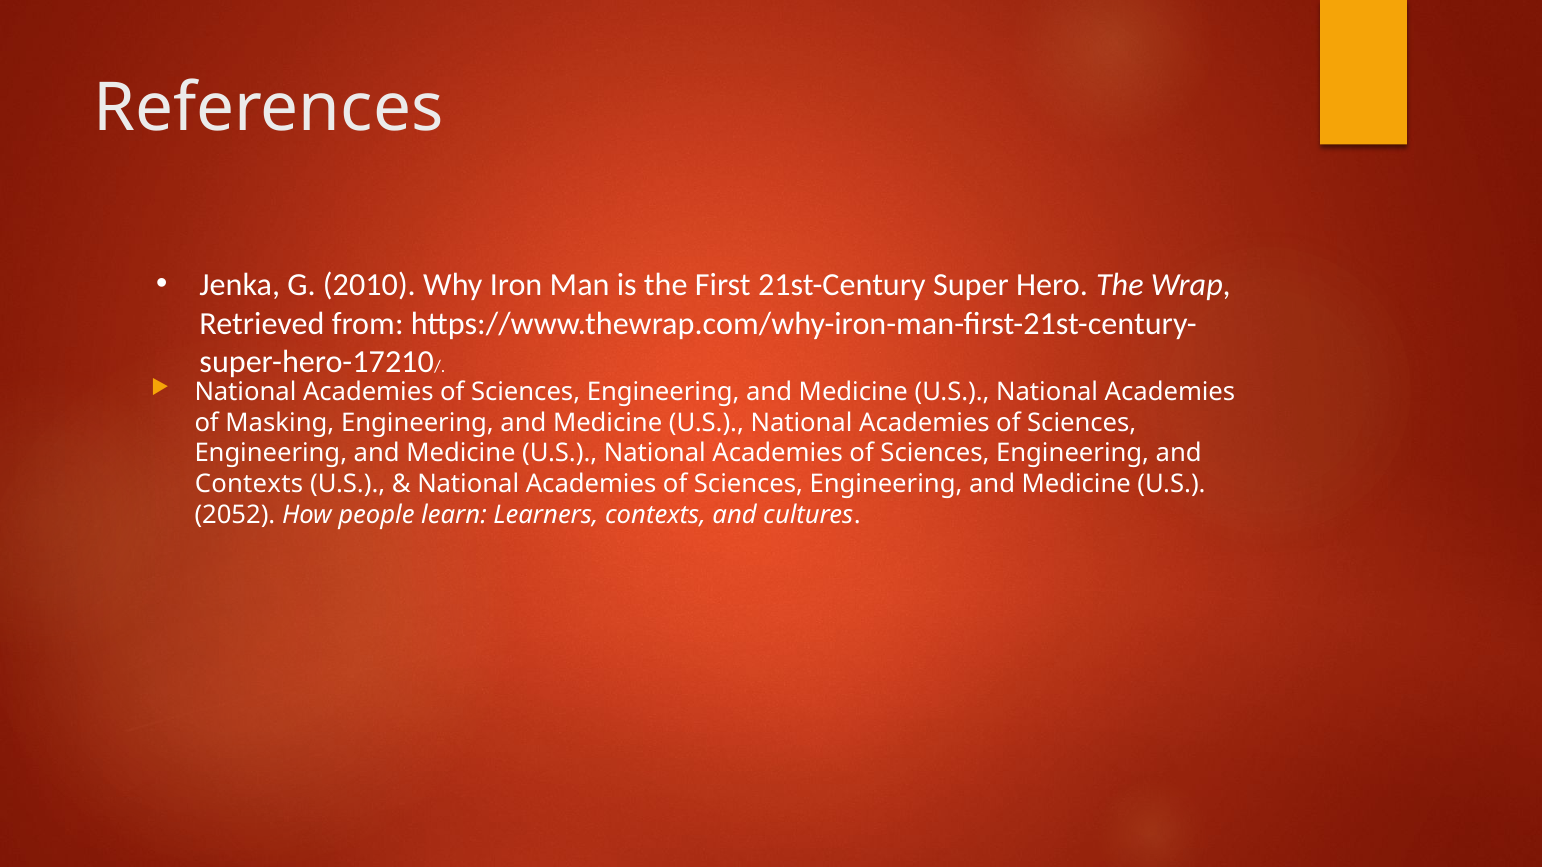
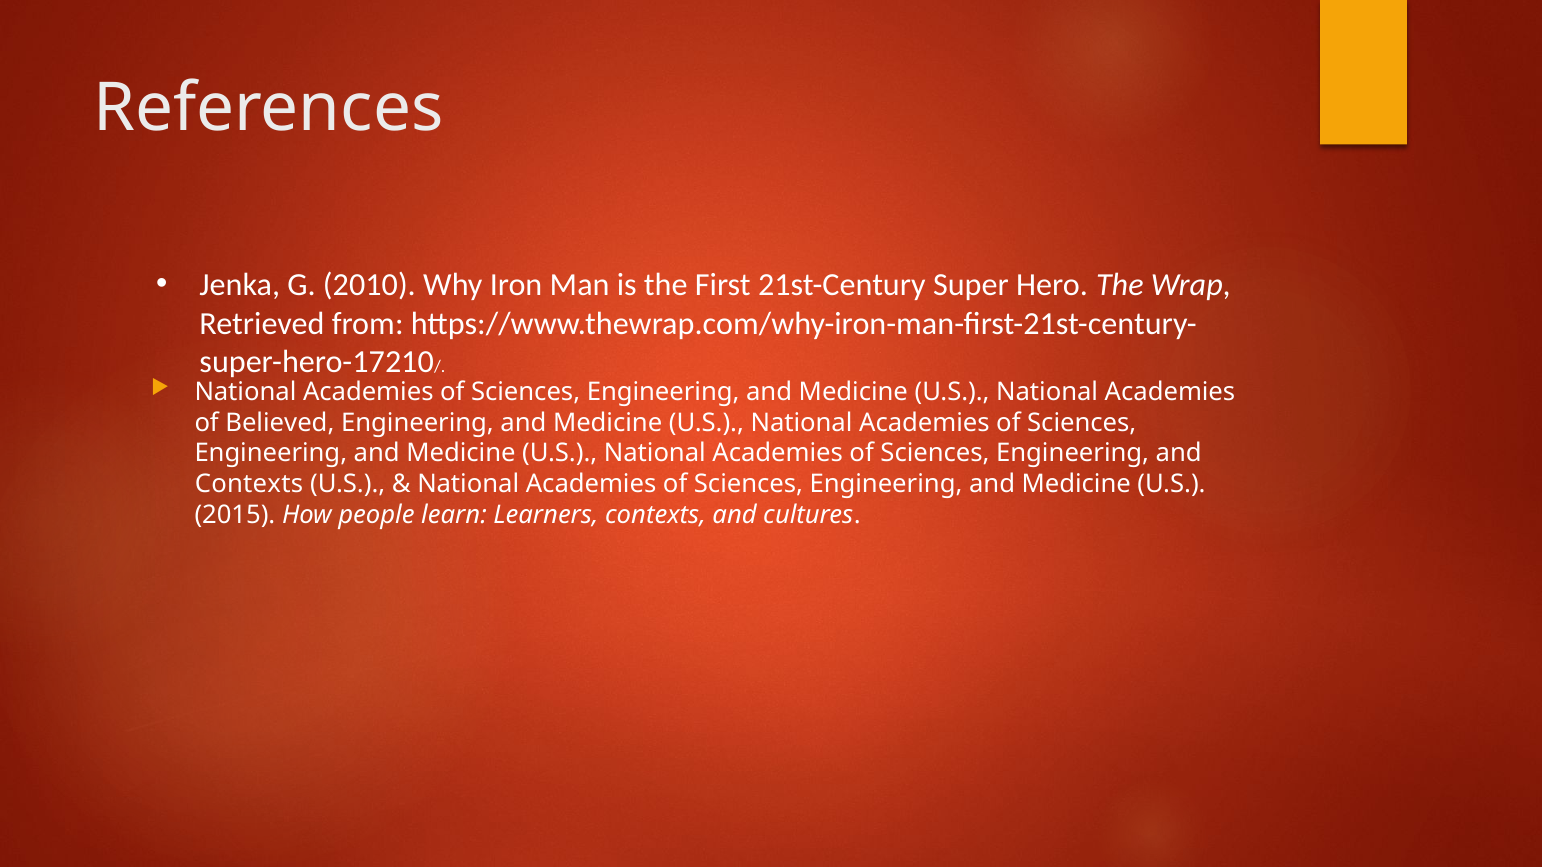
Masking: Masking -> Believed (280, 423)
2052: 2052 -> 2015 (235, 515)
